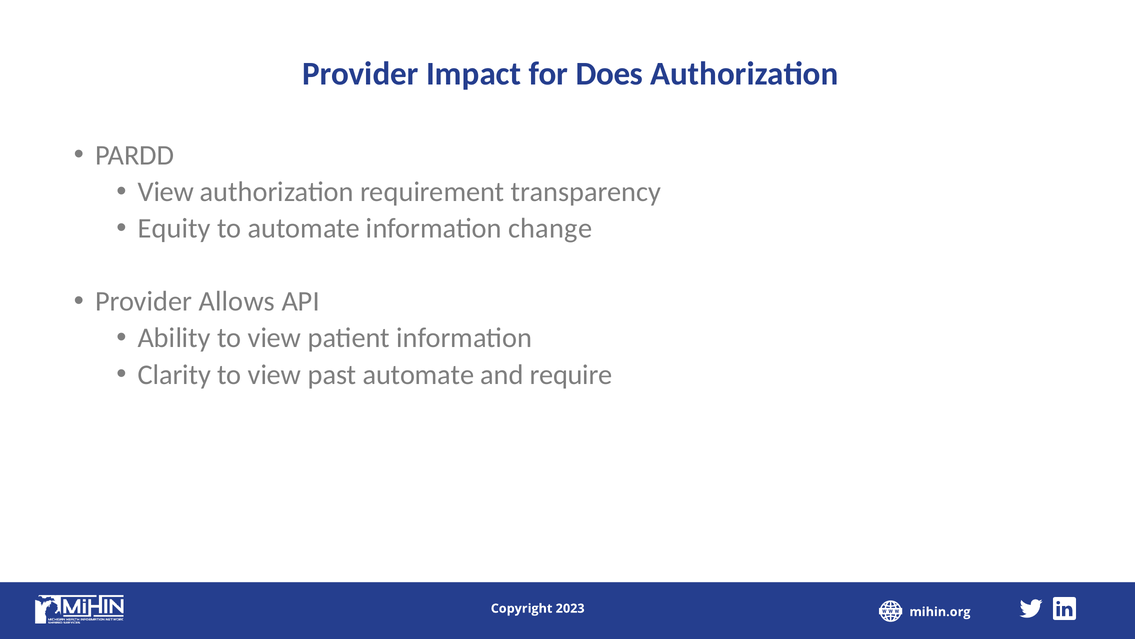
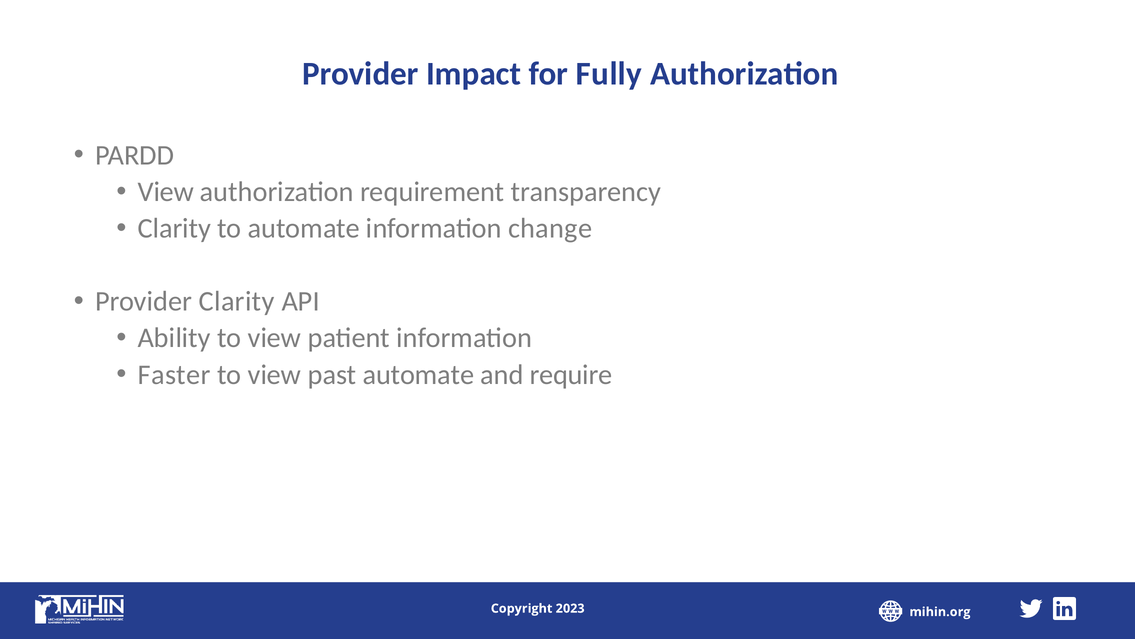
Does: Does -> Fully (609, 74)
Equity: Equity -> Clarity (174, 228)
Provider Allows: Allows -> Clarity (237, 301)
Clarity: Clarity -> Faster (174, 374)
